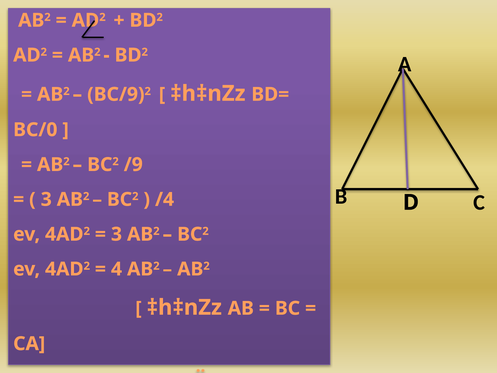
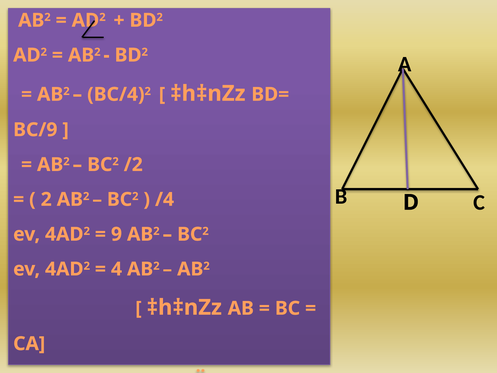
BC/9: BC/9 -> BC/4 (116, 94)
BC/0: BC/0 -> BC/9 (35, 130)
/9: /9 -> /2 (133, 164)
3: 3 -> 2 (46, 199)
3: 3 -> 9 (116, 234)
